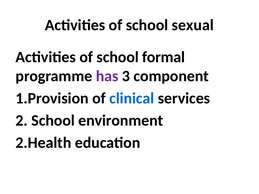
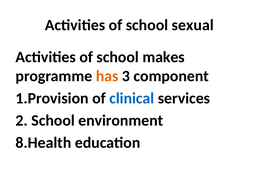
formal: formal -> makes (164, 57)
has colour: purple -> orange (107, 76)
2.Health: 2.Health -> 8.Health (43, 143)
